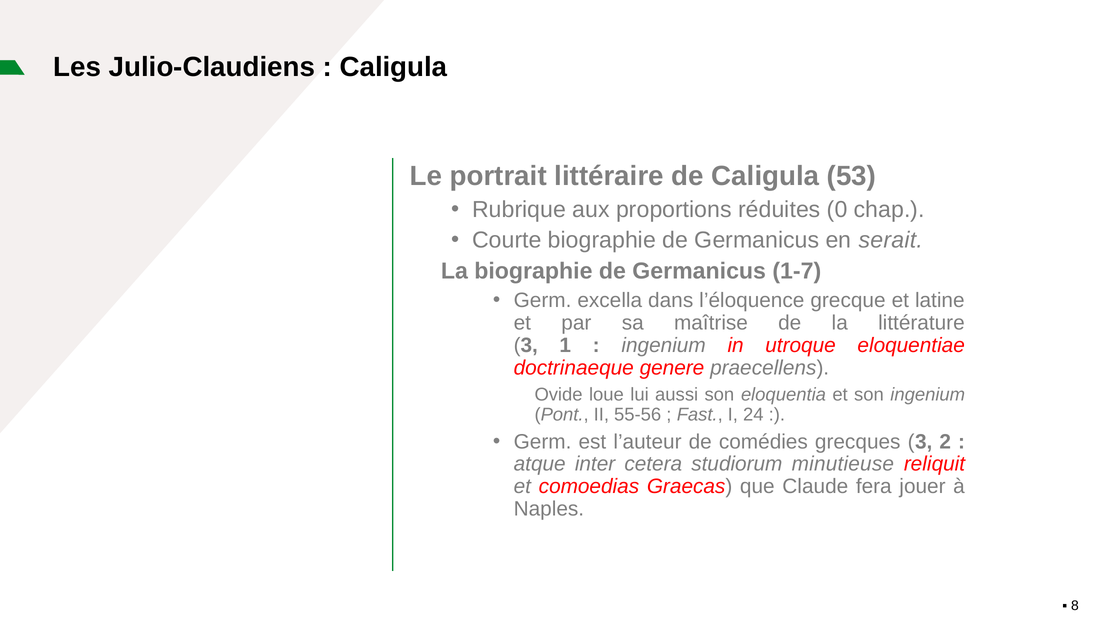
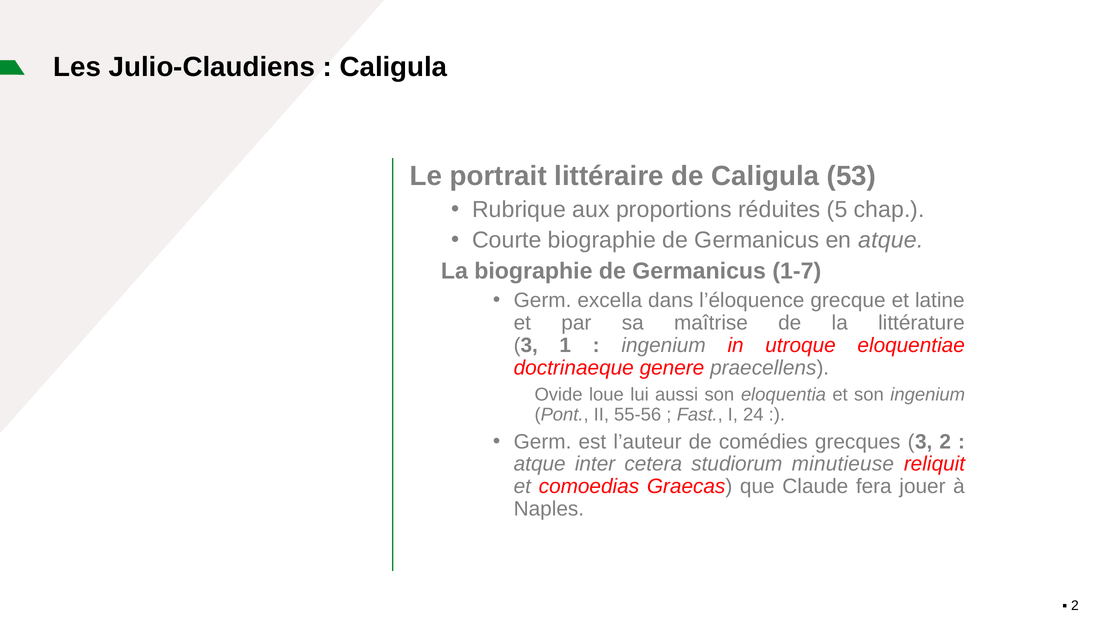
0: 0 -> 5 (837, 209)
en serait: serait -> atque (891, 240)
8: 8 -> 2 (1075, 606)
